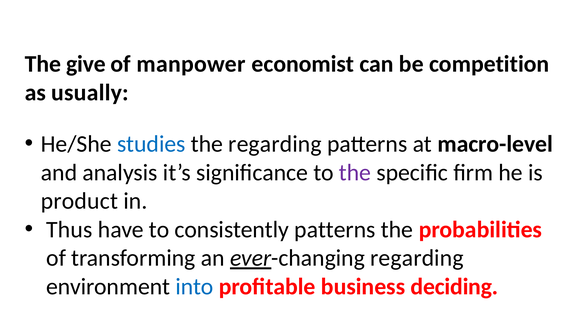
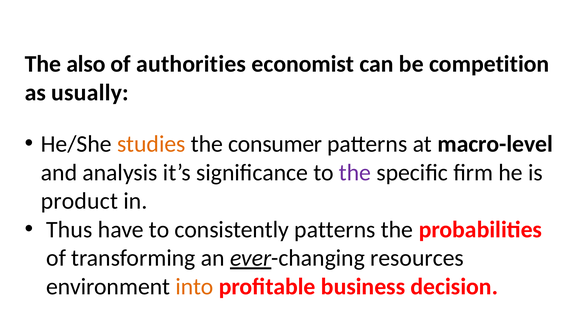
give: give -> also (86, 64)
manpower: manpower -> authorities (191, 64)
studies colour: blue -> orange (151, 144)
the regarding: regarding -> consumer (275, 144)
ever-changing regarding: regarding -> resources (417, 258)
into colour: blue -> orange (194, 286)
deciding: deciding -> decision (454, 286)
